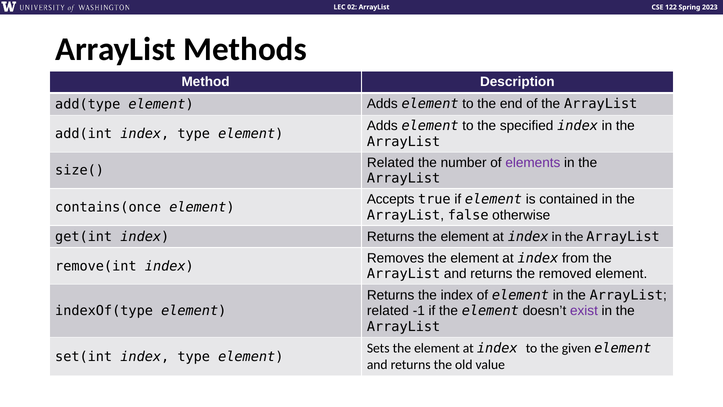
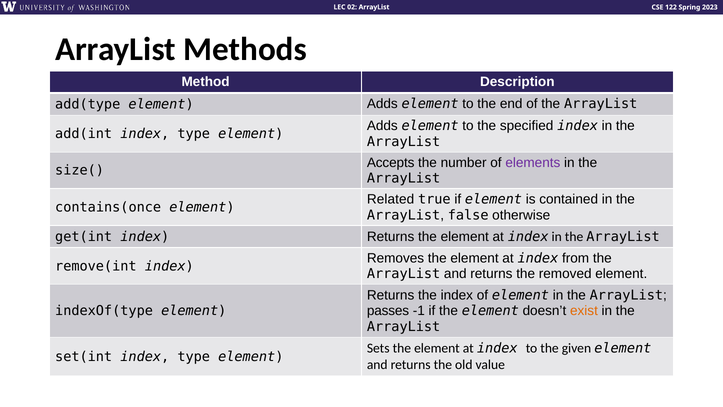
Related: Related -> Accepts (391, 163)
Accepts: Accepts -> Related (391, 199)
related: related -> passes (388, 311)
exist colour: purple -> orange (584, 311)
